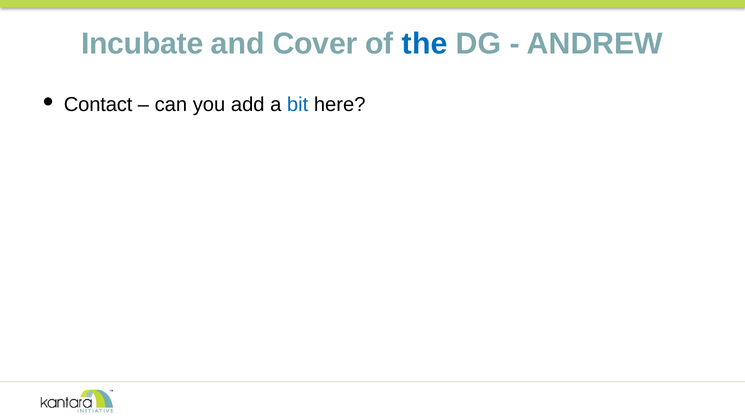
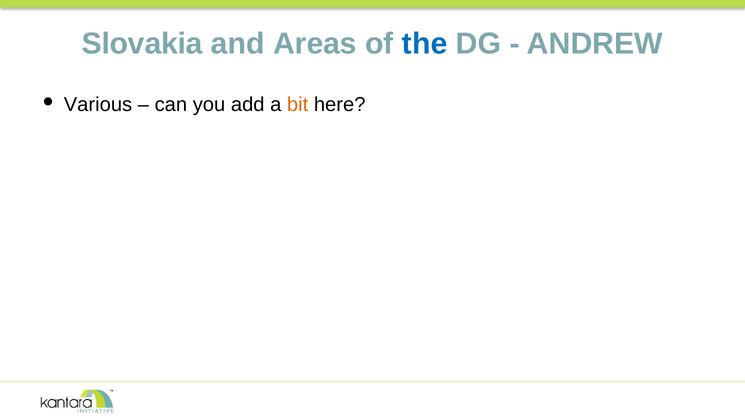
Incubate: Incubate -> Slovakia (142, 44)
Cover: Cover -> Areas (315, 44)
Contact: Contact -> Various (98, 105)
bit colour: blue -> orange (298, 105)
